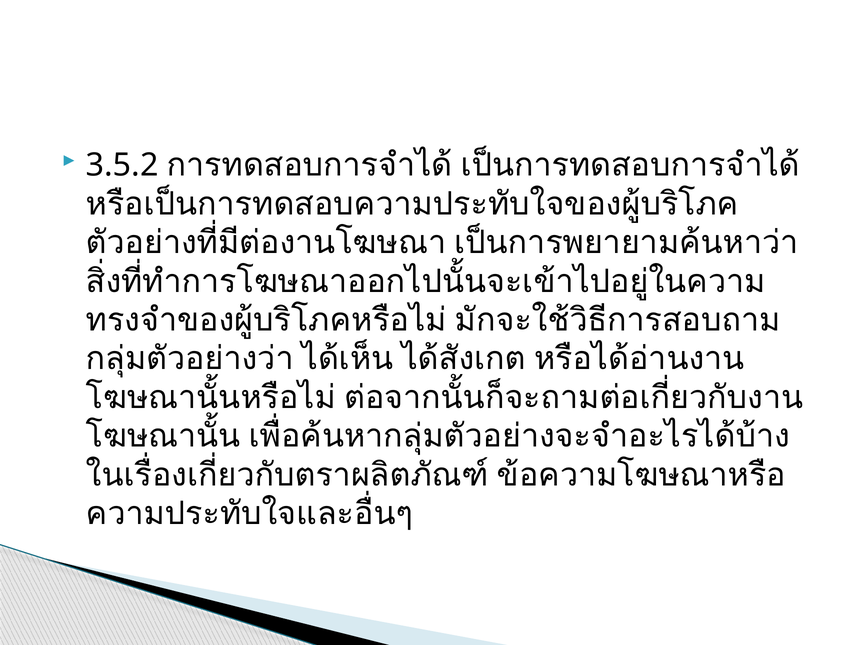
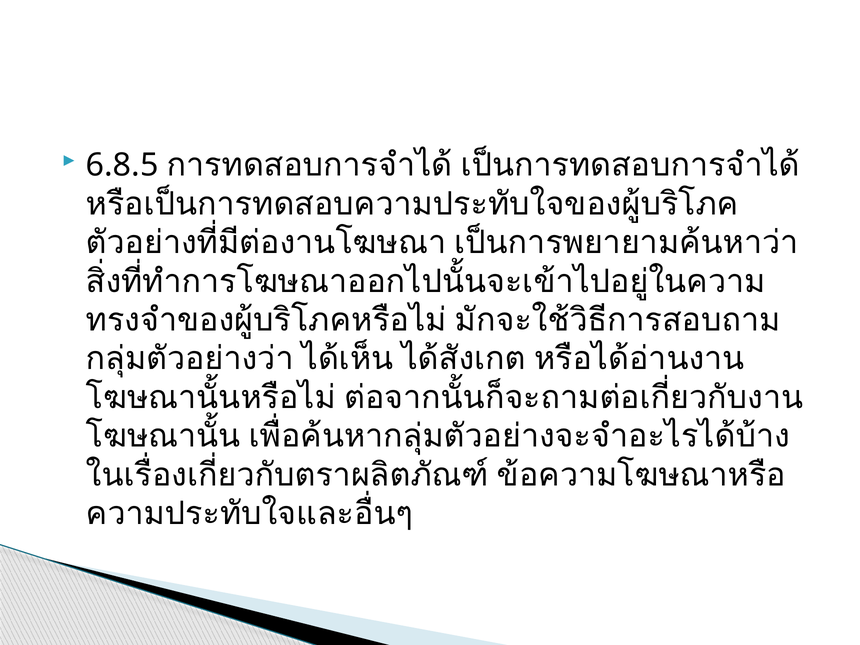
3.5.2: 3.5.2 -> 6.8.5 (122, 165)
